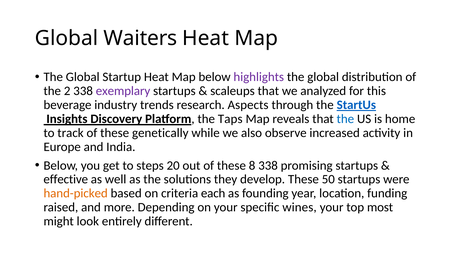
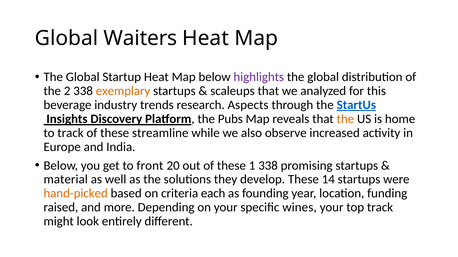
exemplary colour: purple -> orange (123, 91)
Taps: Taps -> Pubs (230, 119)
the colour: blue -> orange (345, 119)
genetically: genetically -> streamline (160, 133)
steps: steps -> front (150, 166)
8: 8 -> 1 (252, 166)
effective: effective -> material (66, 180)
50: 50 -> 14 (328, 180)
top most: most -> track (380, 208)
